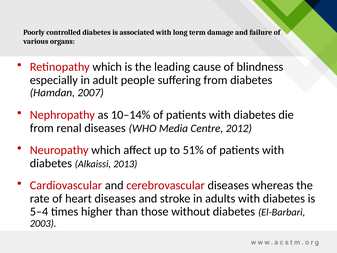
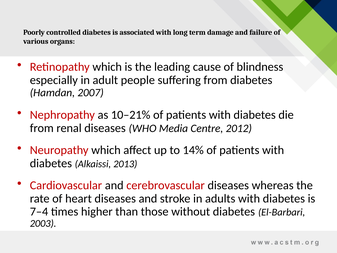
10–14%: 10–14% -> 10–21% (131, 115)
51%: 51% -> 14% (193, 150)
5–4: 5–4 -> 7–4 (39, 211)
